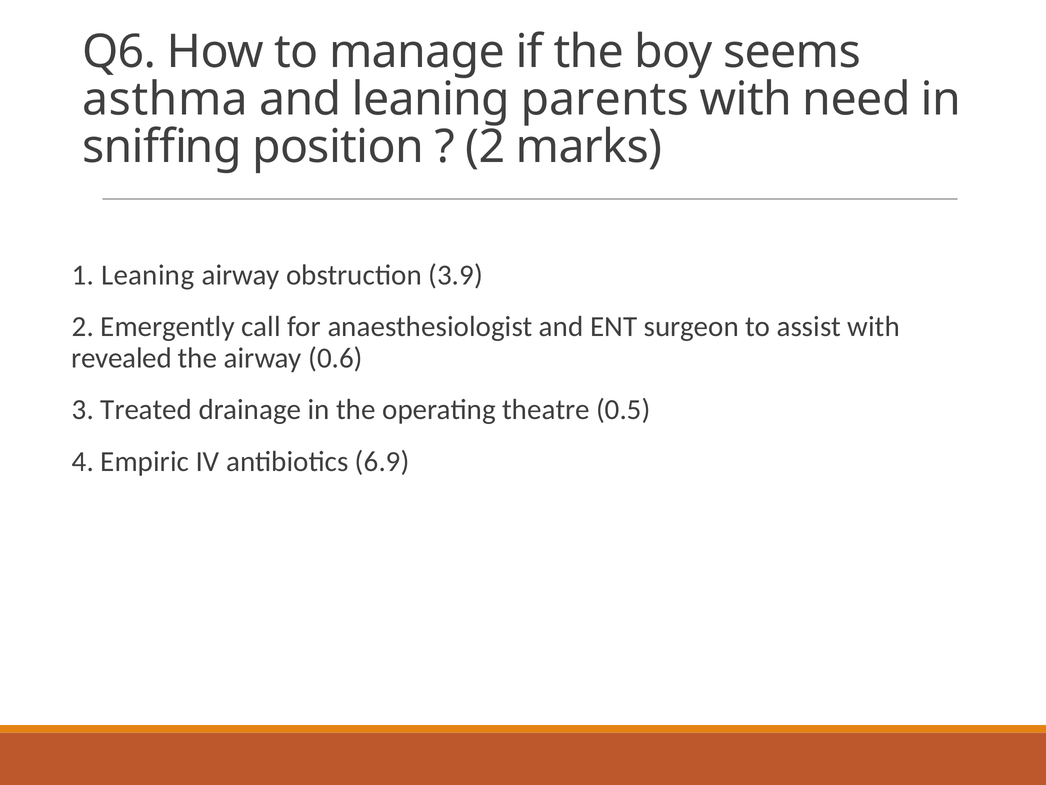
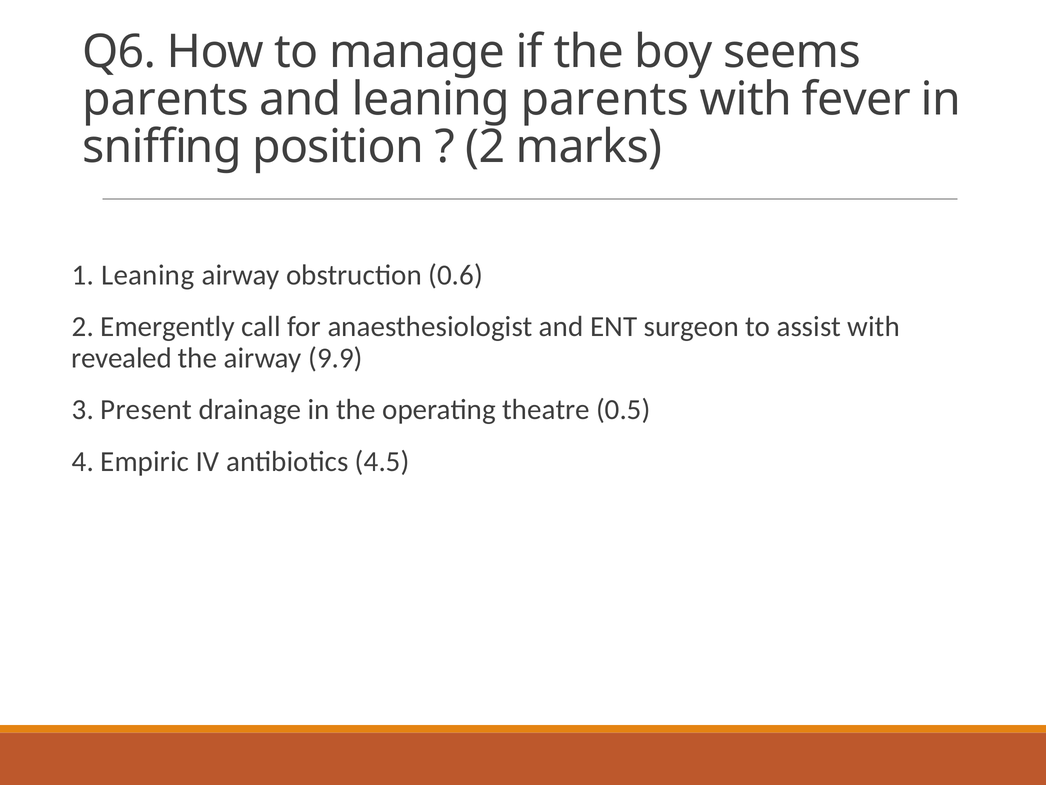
asthma: asthma -> parents (166, 99)
need: need -> fever (856, 99)
3.9: 3.9 -> 0.6 (456, 275)
0.6: 0.6 -> 9.9 (335, 358)
Treated: Treated -> Present (146, 410)
6.9: 6.9 -> 4.5 (382, 461)
